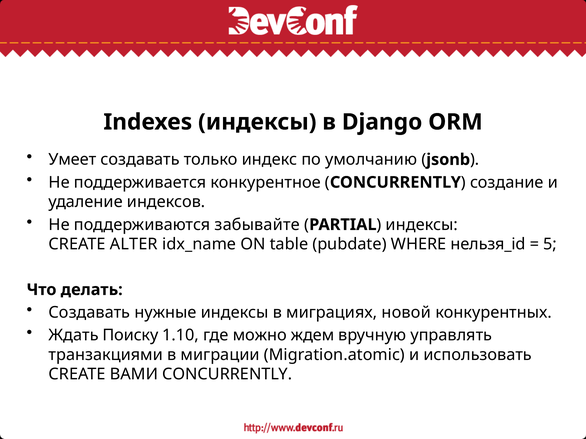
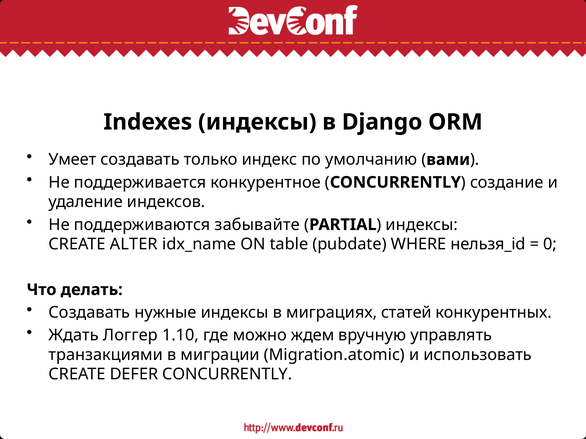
jsonb: jsonb -> вами (448, 160)
5: 5 -> 0 (550, 244)
новой: новой -> статей (406, 313)
Поиску: Поиску -> Логгер (130, 336)
ВАМИ: ВАМИ -> DEFER (134, 375)
